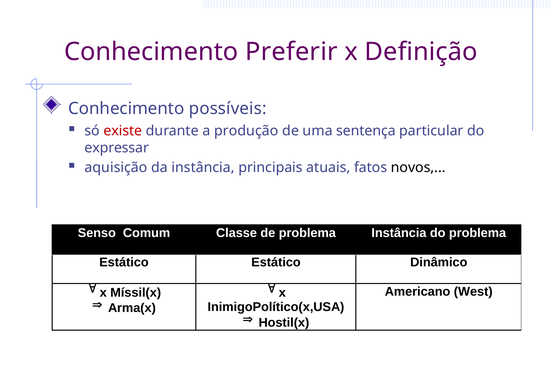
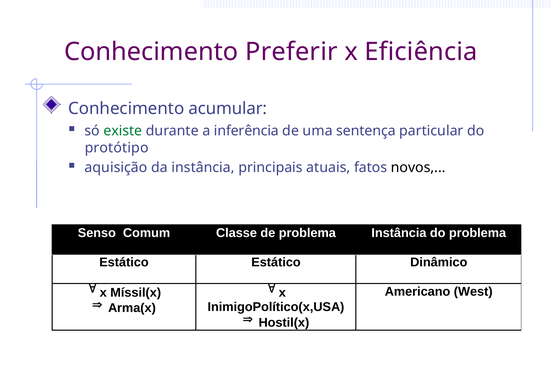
Definição: Definição -> Eficiência (421, 52)
possíveis: possíveis -> acumular (228, 109)
existe colour: red -> green (123, 131)
produção: produção -> inferência (246, 131)
expressar: expressar -> protótipo (117, 148)
